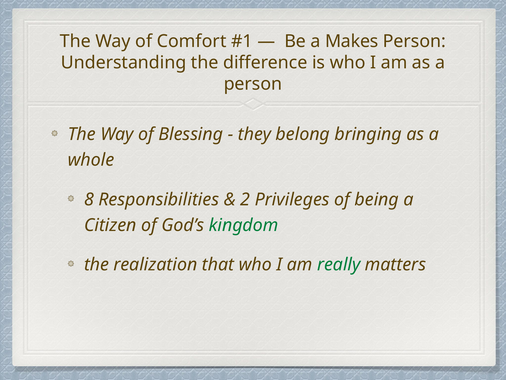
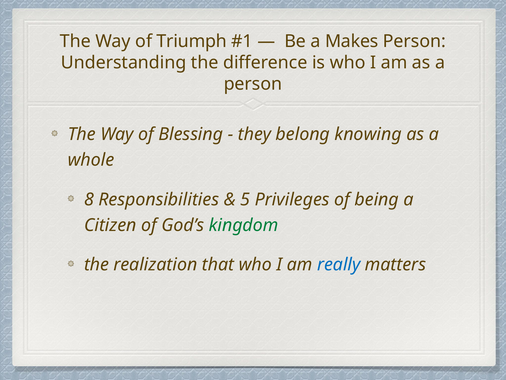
Comfort: Comfort -> Triumph (192, 41)
bringing: bringing -> knowing (368, 134)
2: 2 -> 5 (245, 199)
really colour: green -> blue (339, 264)
